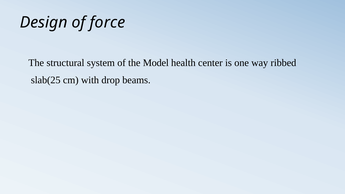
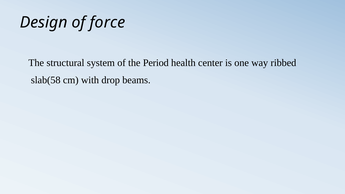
Model: Model -> Period (156, 63)
slab(25: slab(25 -> slab(58 (46, 80)
